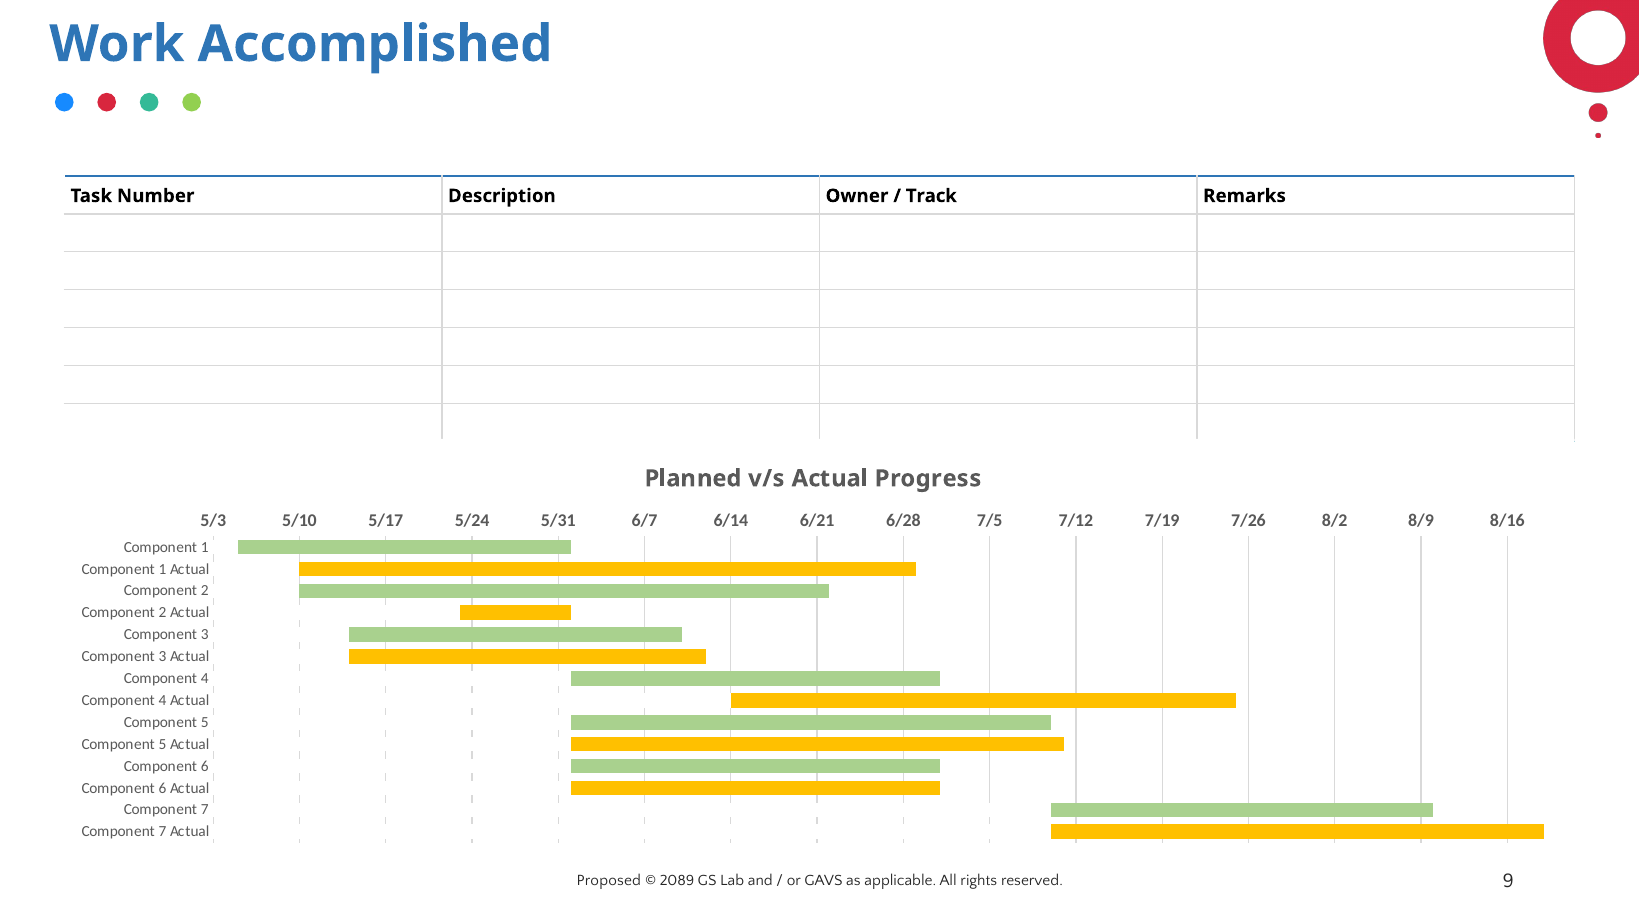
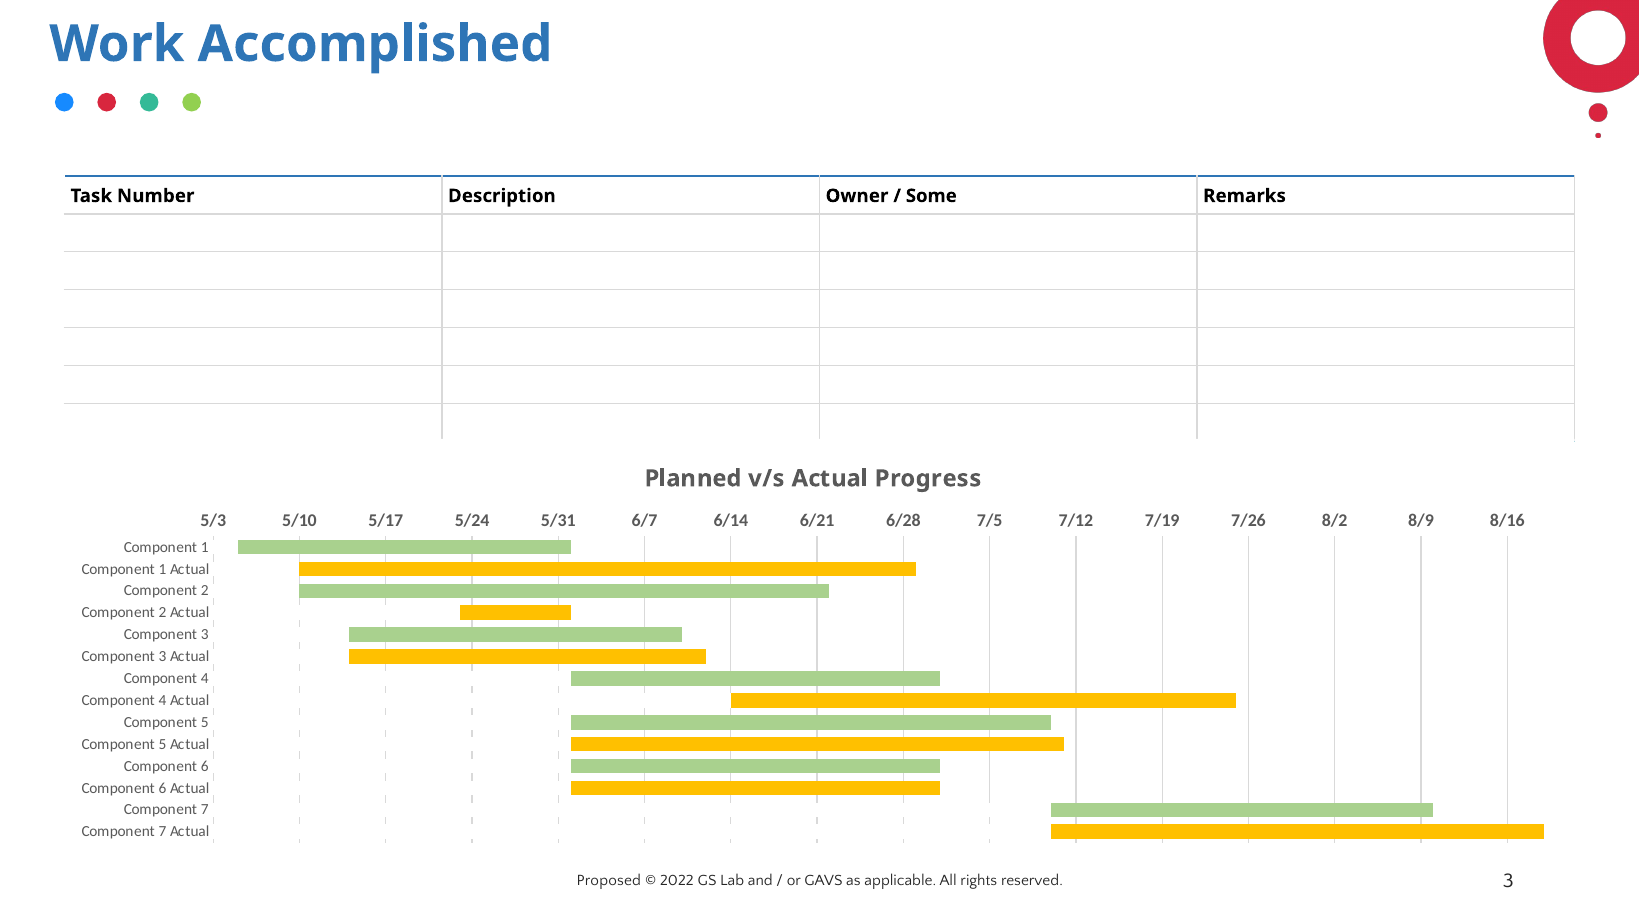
Track: Track -> Some (931, 196)
2089: 2089 -> 2022 (677, 880)
reserved 9: 9 -> 3 (1508, 880)
